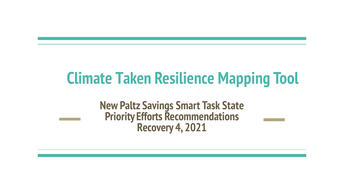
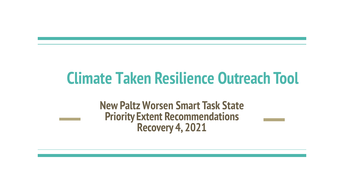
Mapping: Mapping -> Outreach (244, 78)
Savings: Savings -> Worsen (158, 105)
Efforts: Efforts -> Extent (149, 116)
